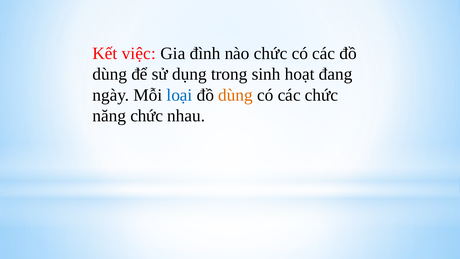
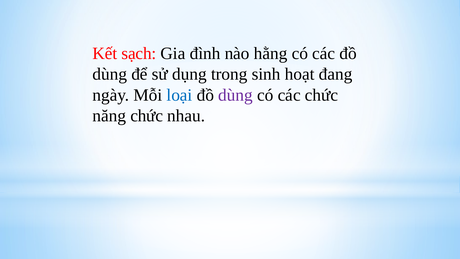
việc: việc -> sạch (139, 53)
nào chức: chức -> hằng (271, 53)
dùng colour: orange -> purple (236, 95)
